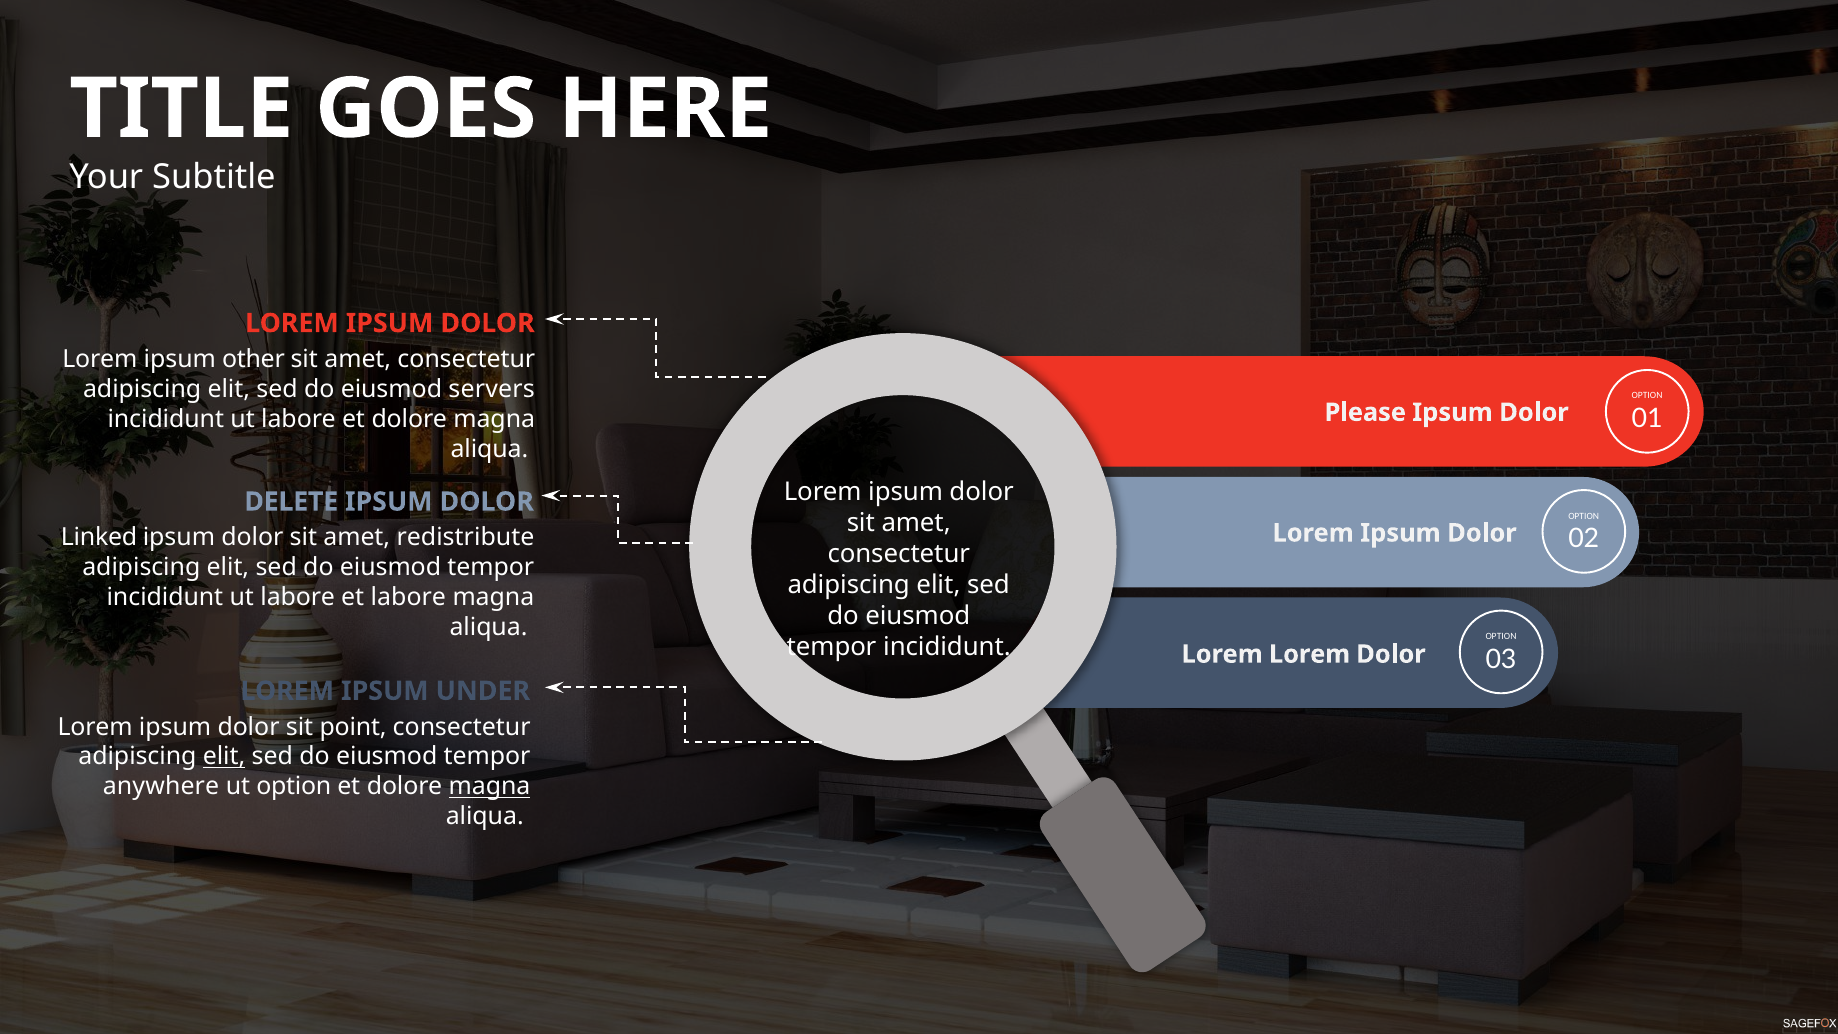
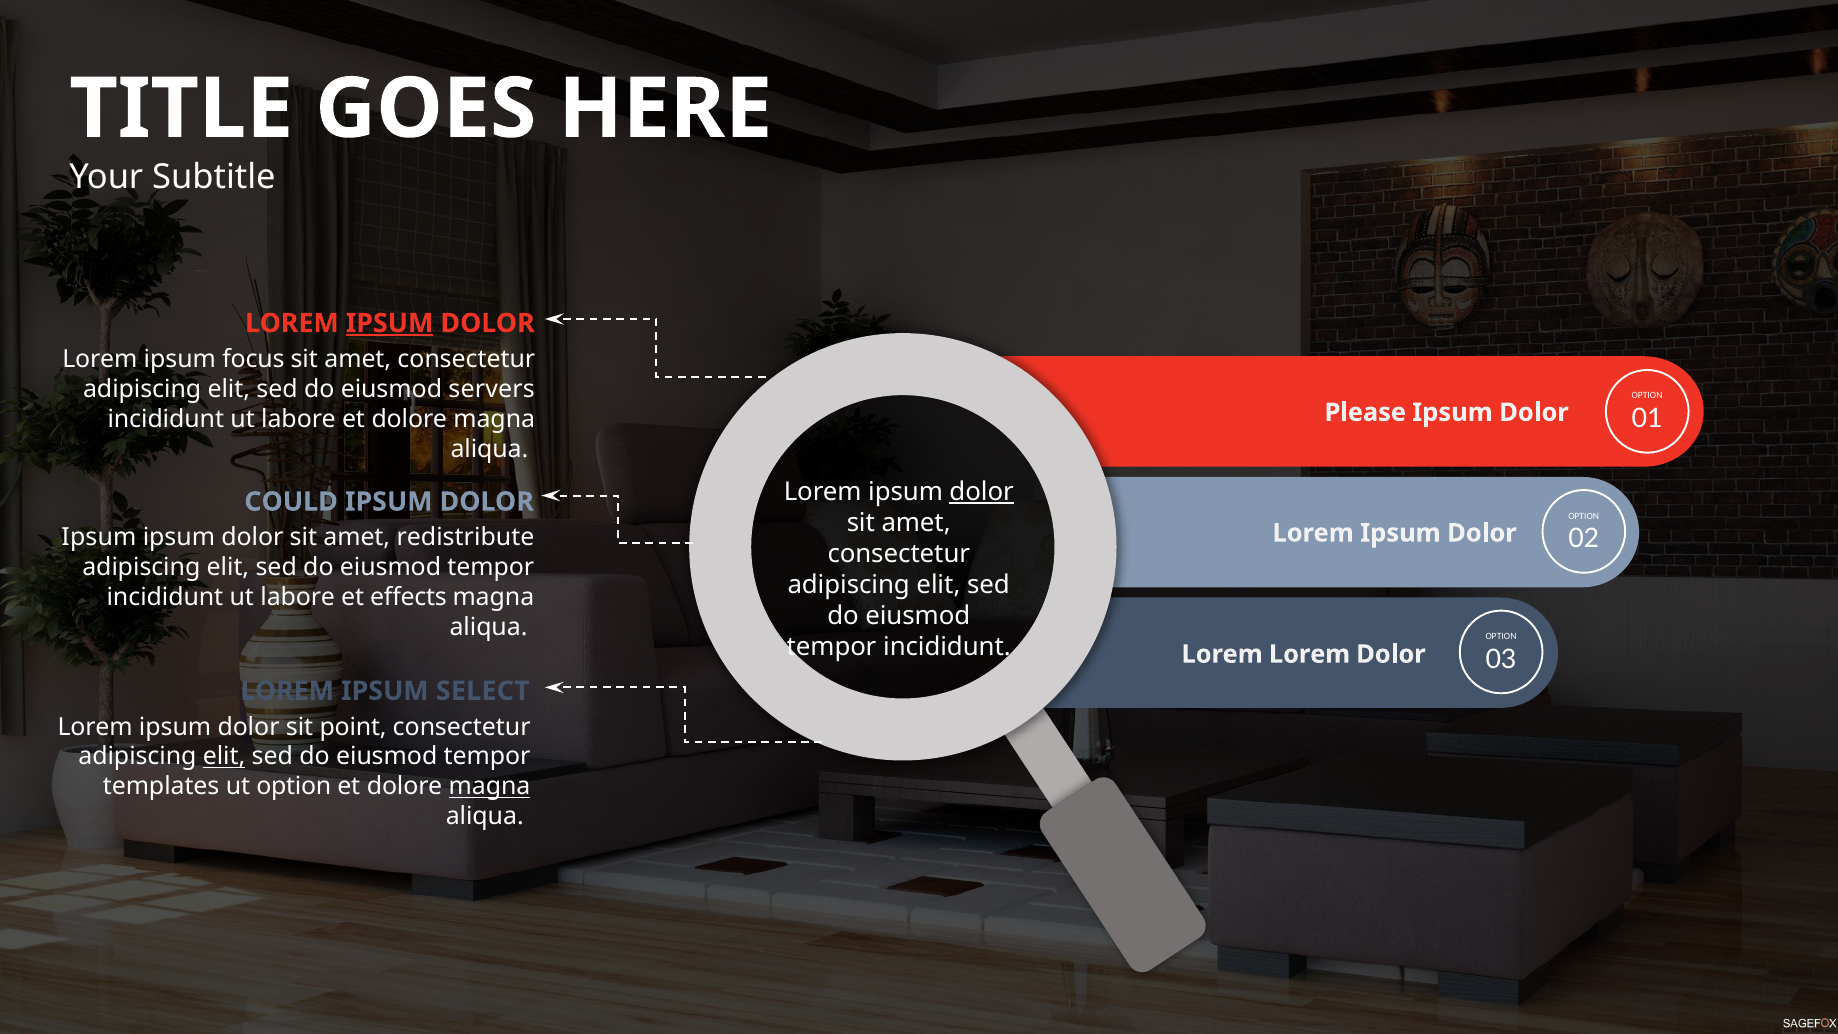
IPSUM underline: none -> present (390, 323)
other: other -> focus (253, 359)
dolor underline: none -> present (982, 492)
DELETE: DELETE -> COULD (291, 502)
Linked: Linked -> Ipsum (99, 538)
et labore: labore -> effects (408, 597)
UNDER: UNDER -> SELECT (483, 691)
anywhere: anywhere -> templates (161, 787)
